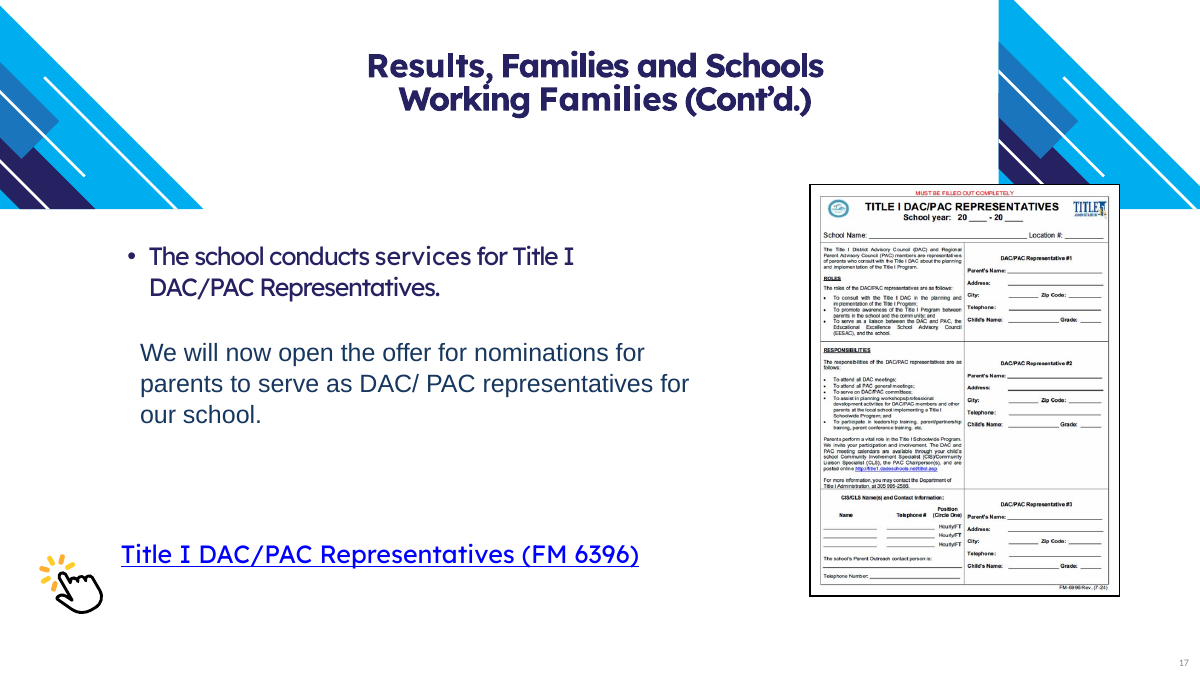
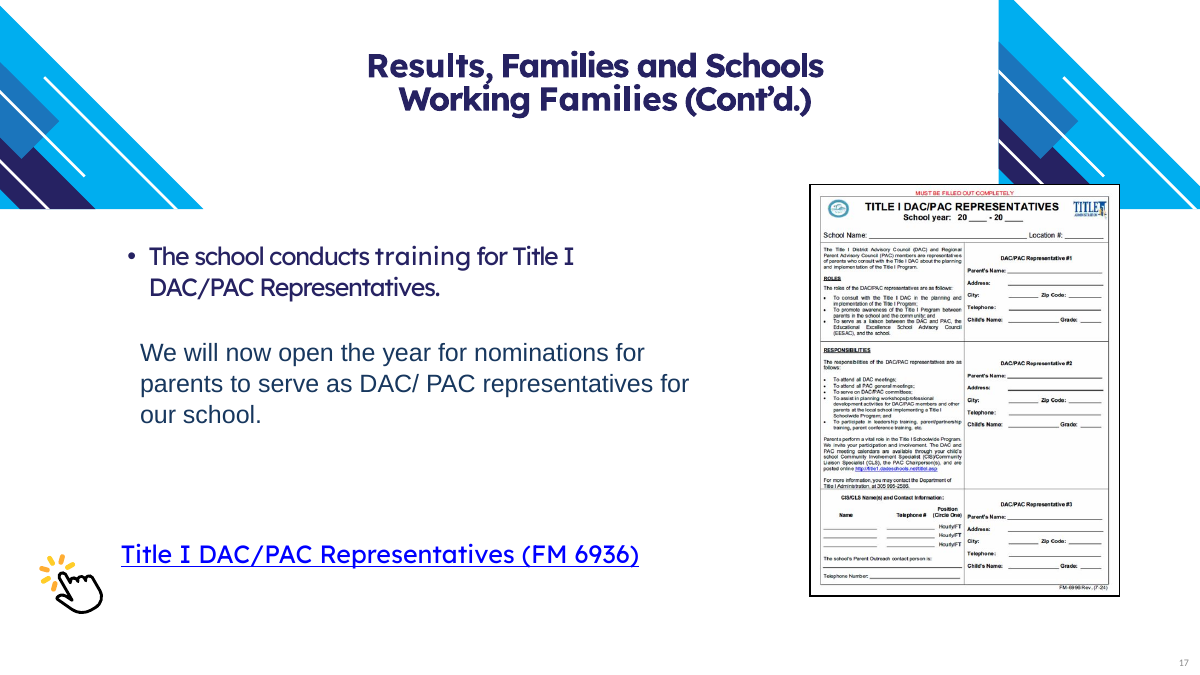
services: services -> training (423, 257)
offer: offer -> year (407, 353)
6396: 6396 -> 6936 (607, 555)
